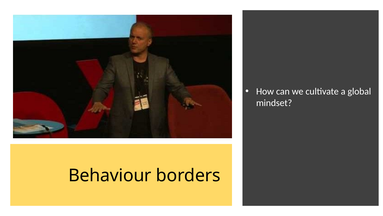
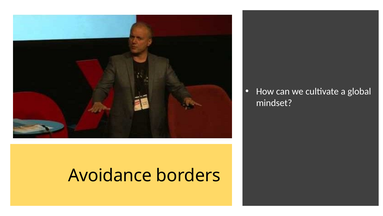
Behaviour: Behaviour -> Avoidance (110, 175)
